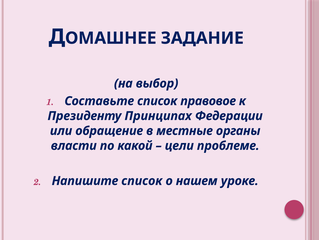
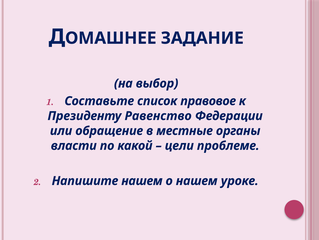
Принципах: Принципах -> Равенство (158, 116)
Напишите список: список -> нашем (142, 180)
